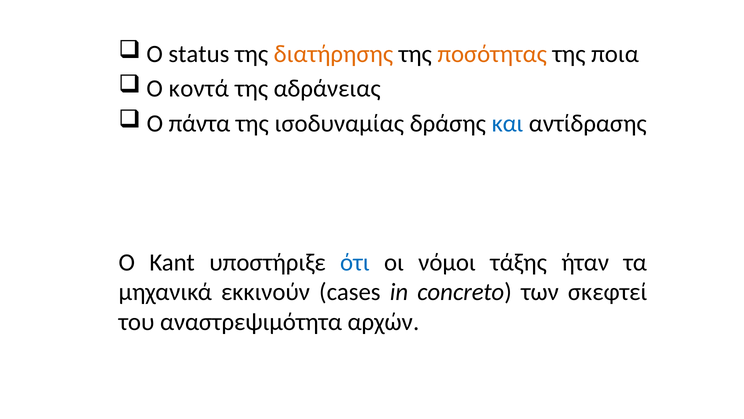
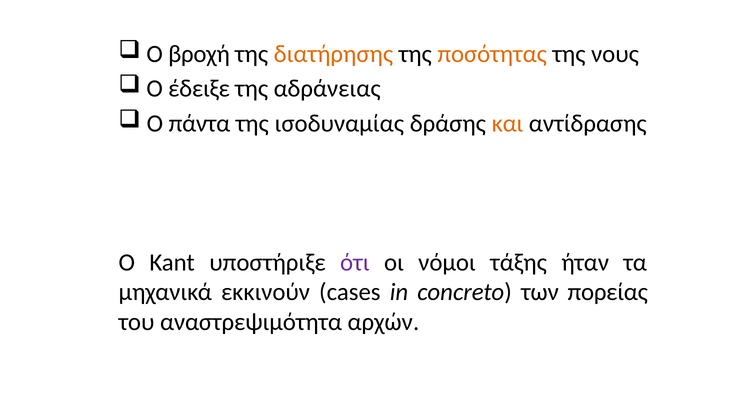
status: status -> βροχή (199, 54)
ποια: ποια -> νους (615, 54)
κοντά: κοντά -> έδειξε (199, 88)
και colour: blue -> orange (507, 123)
ότι colour: blue -> purple (355, 262)
σκεφτεί: σκεφτεί -> πορείας (608, 292)
